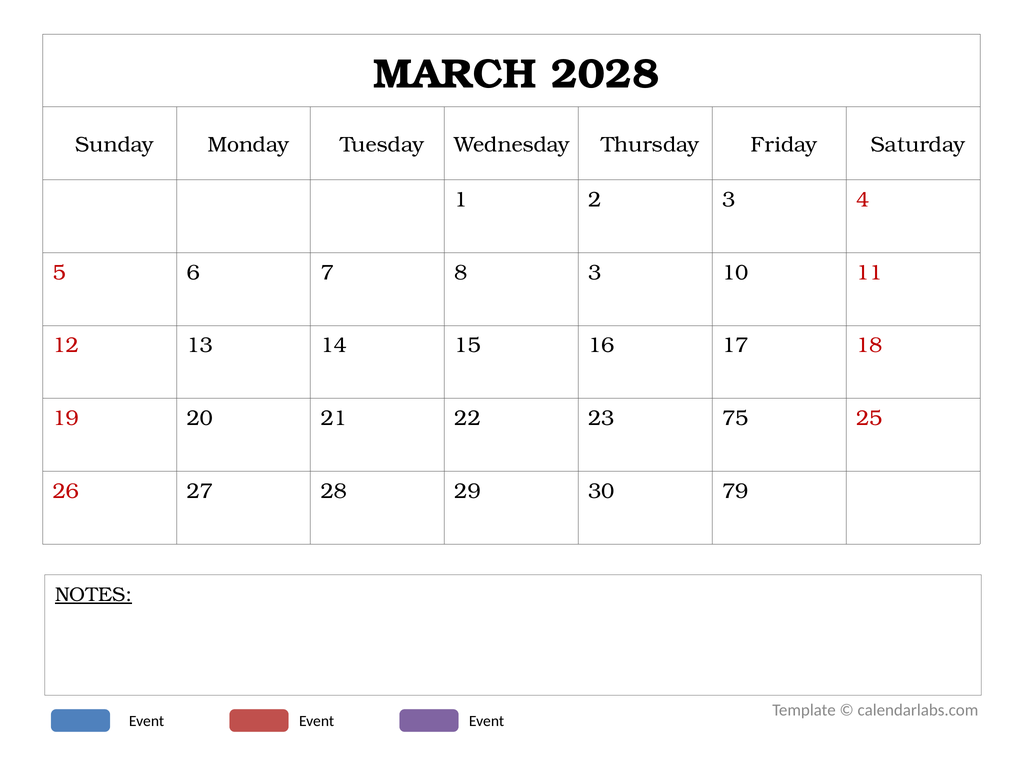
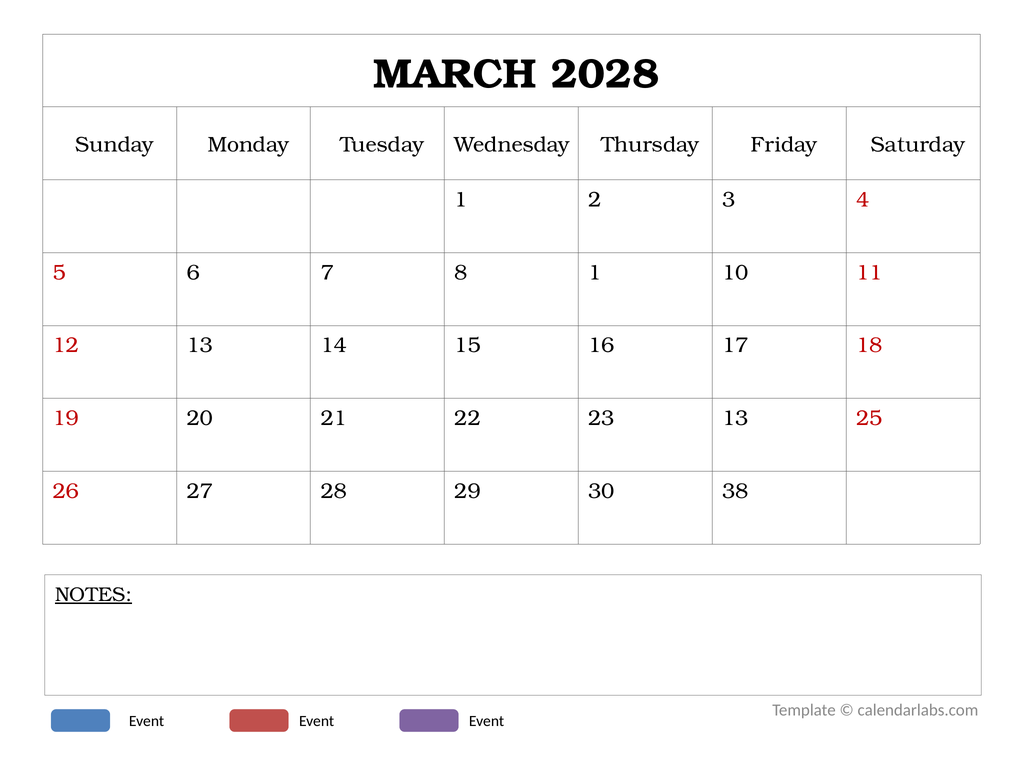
8 3: 3 -> 1 (595, 273)
23 75: 75 -> 13 (735, 418)
79: 79 -> 38 (735, 491)
